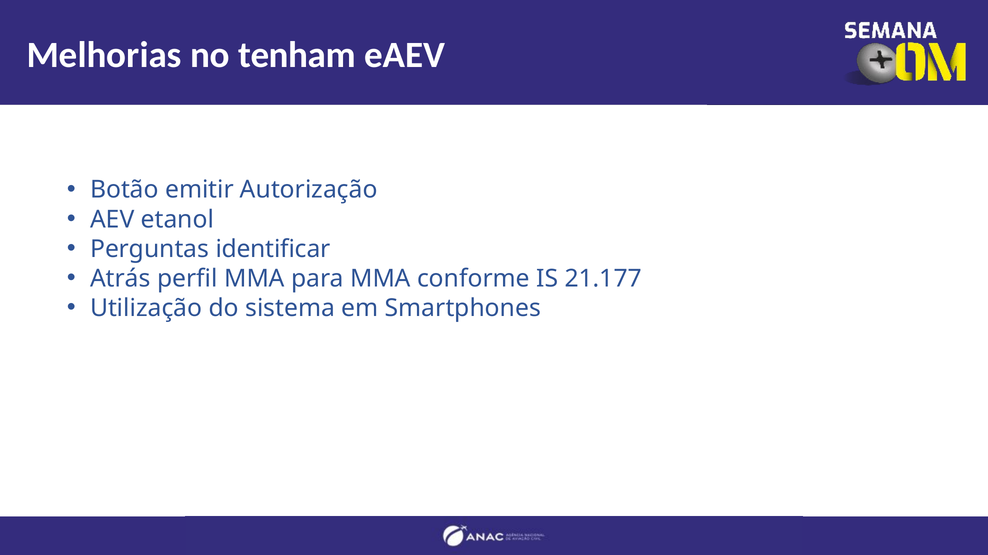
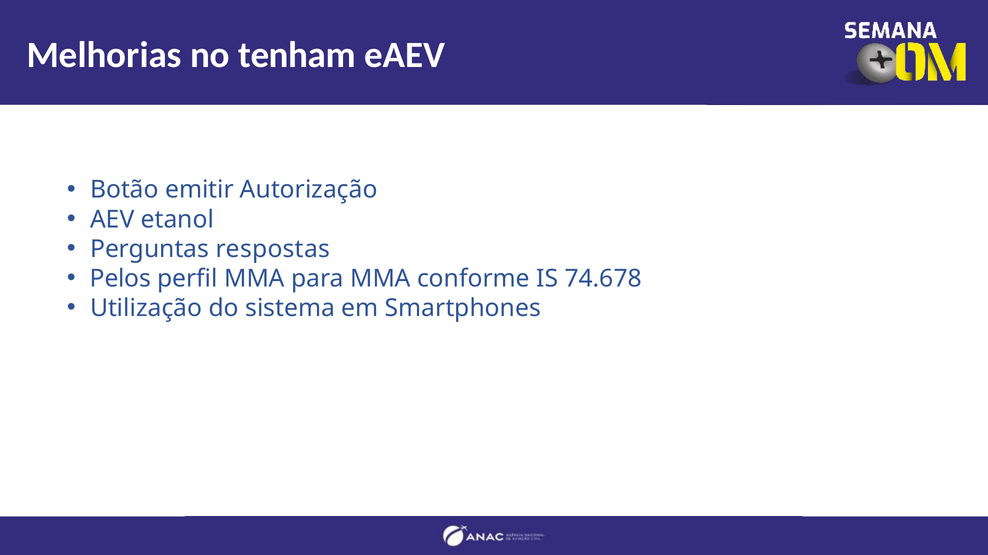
identificar: identificar -> respostas (273, 249)
Atrás: Atrás -> Pelos (120, 279)
21.177: 21.177 -> 74.678 (603, 279)
